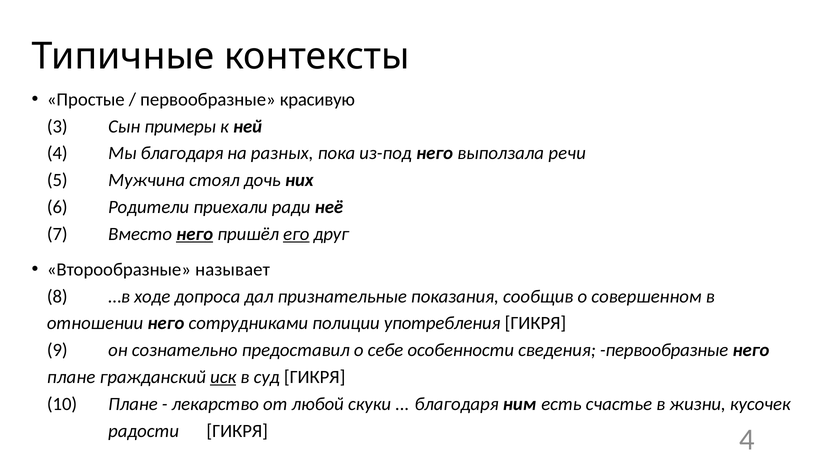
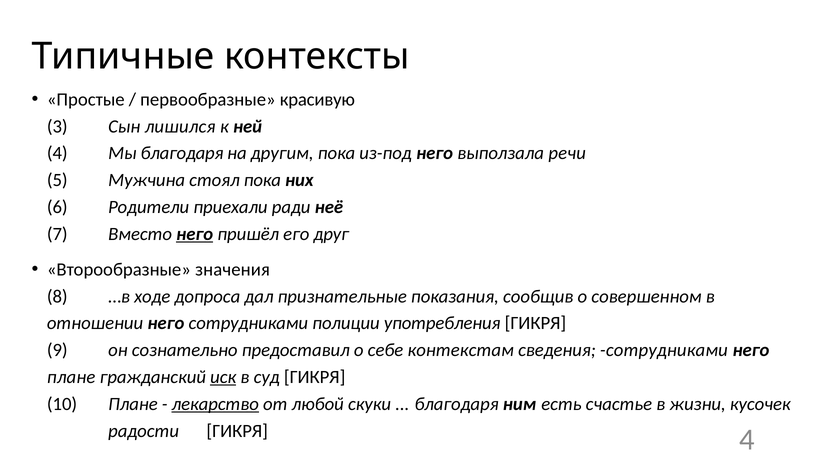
примеры: примеры -> лишился (180, 127)
разных: разных -> другим (282, 153)
стоял дочь: дочь -> пока (262, 180)
его underline: present -> none (296, 234)
называет: называет -> значения (233, 270)
особенности: особенности -> контекстам (461, 351)
сведения первообразные: первообразные -> сотрудниками (664, 351)
лекарство underline: none -> present (215, 405)
